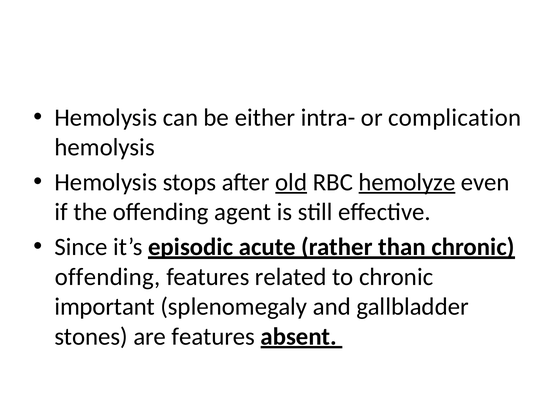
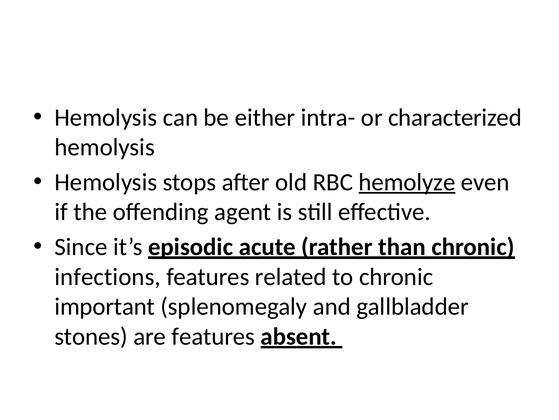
complication: complication -> characterized (455, 117)
old underline: present -> none (291, 182)
offending: offending -> infections (108, 276)
